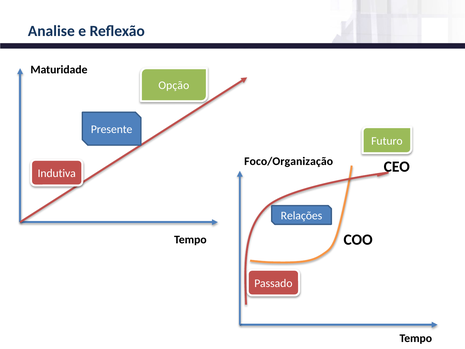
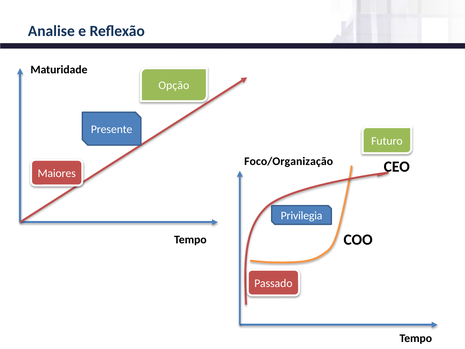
Indutiva: Indutiva -> Maiores (57, 173)
Relações: Relações -> Privilegia (302, 216)
